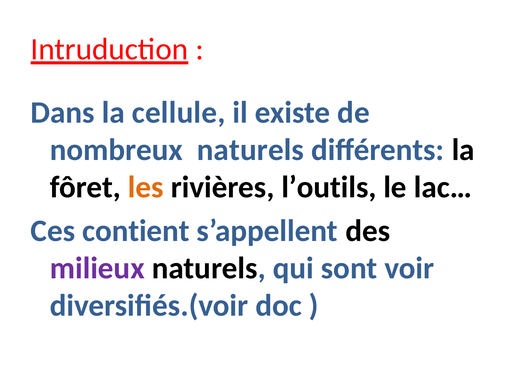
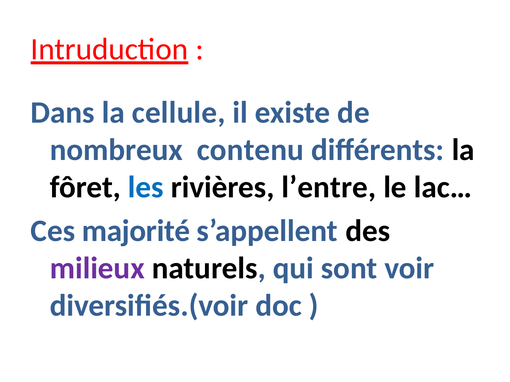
nombreux naturels: naturels -> contenu (250, 150)
les colour: orange -> blue (146, 187)
l’outils: l’outils -> l’entre (329, 187)
contient: contient -> majorité (136, 231)
